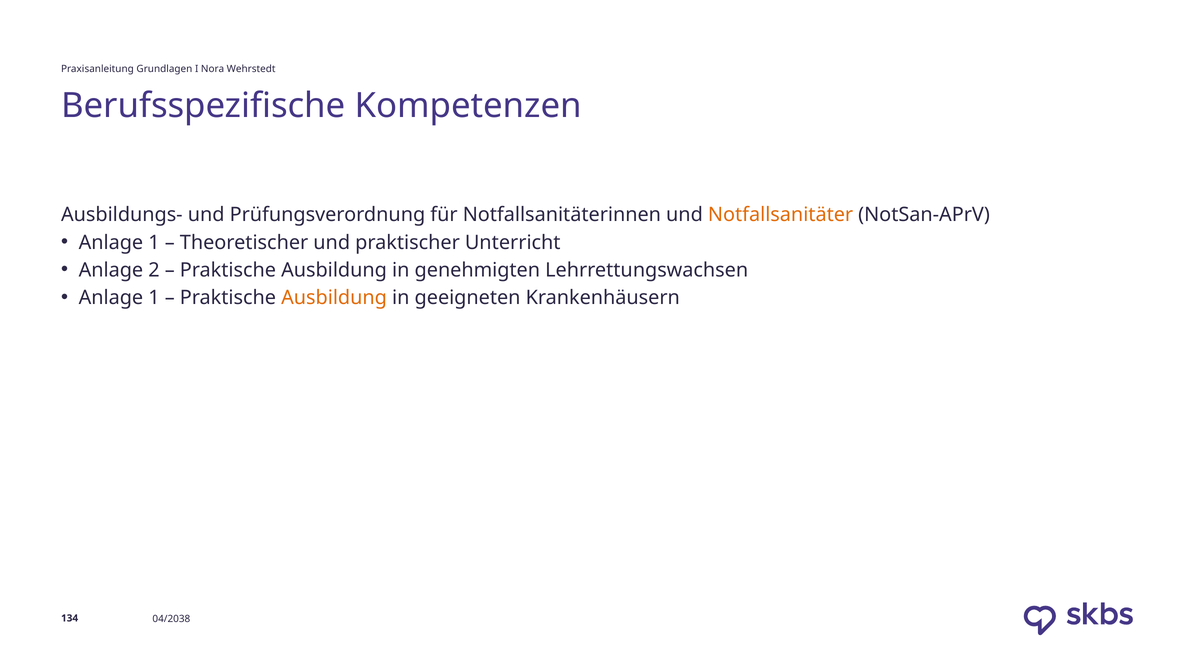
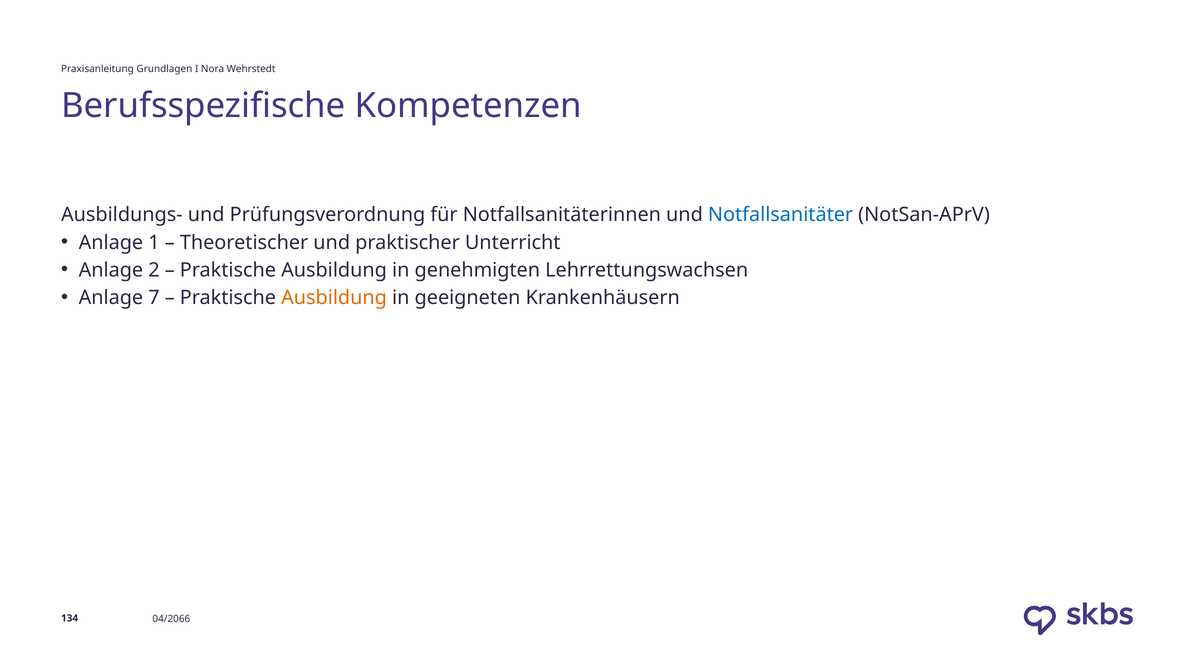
Notfallsanitäter colour: orange -> blue (781, 215)
1: 1 -> 7 (154, 298)
04/2038: 04/2038 -> 04/2066 (171, 620)
